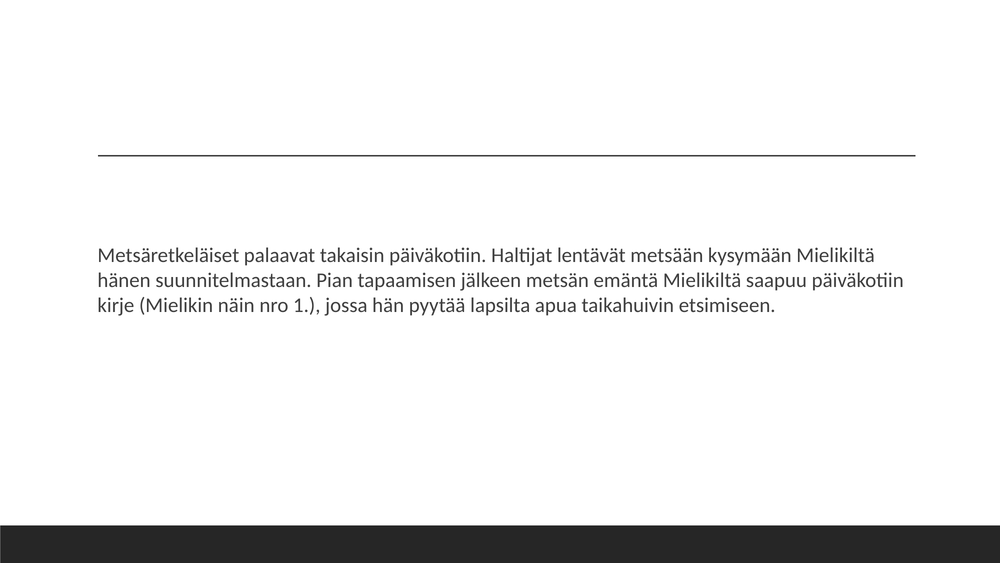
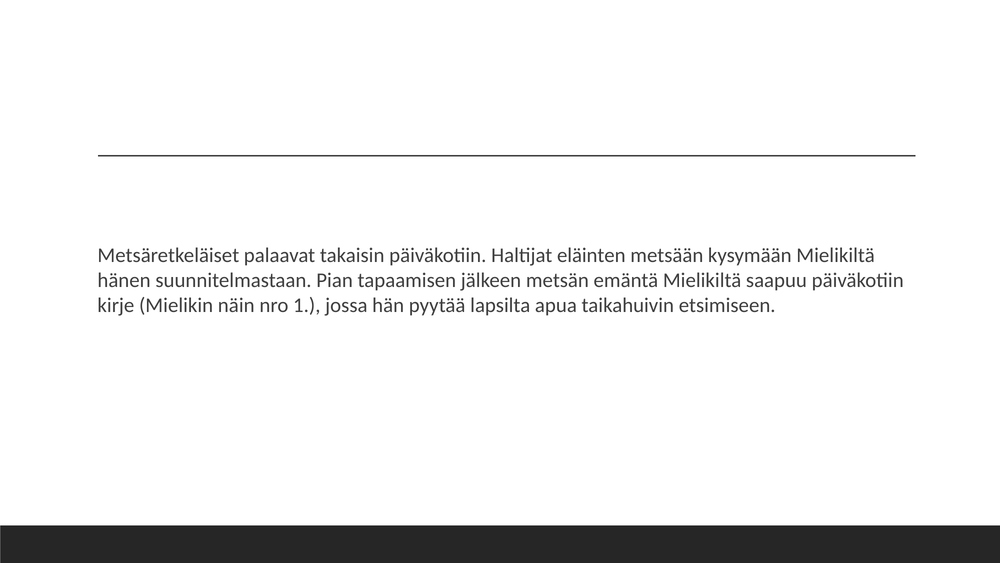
lentävät: lentävät -> eläinten (591, 255)
